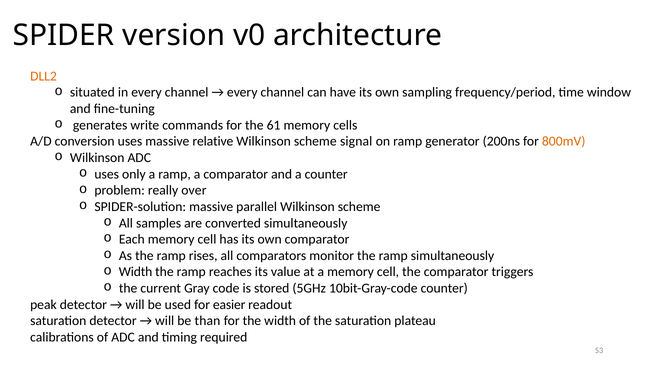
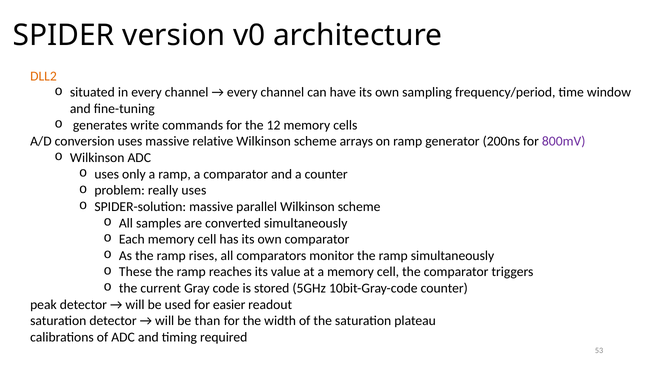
61: 61 -> 12 (274, 125)
signal: signal -> arrays (356, 142)
800mV colour: orange -> purple (564, 142)
really over: over -> uses (194, 191)
Width: Width -> These (135, 272)
